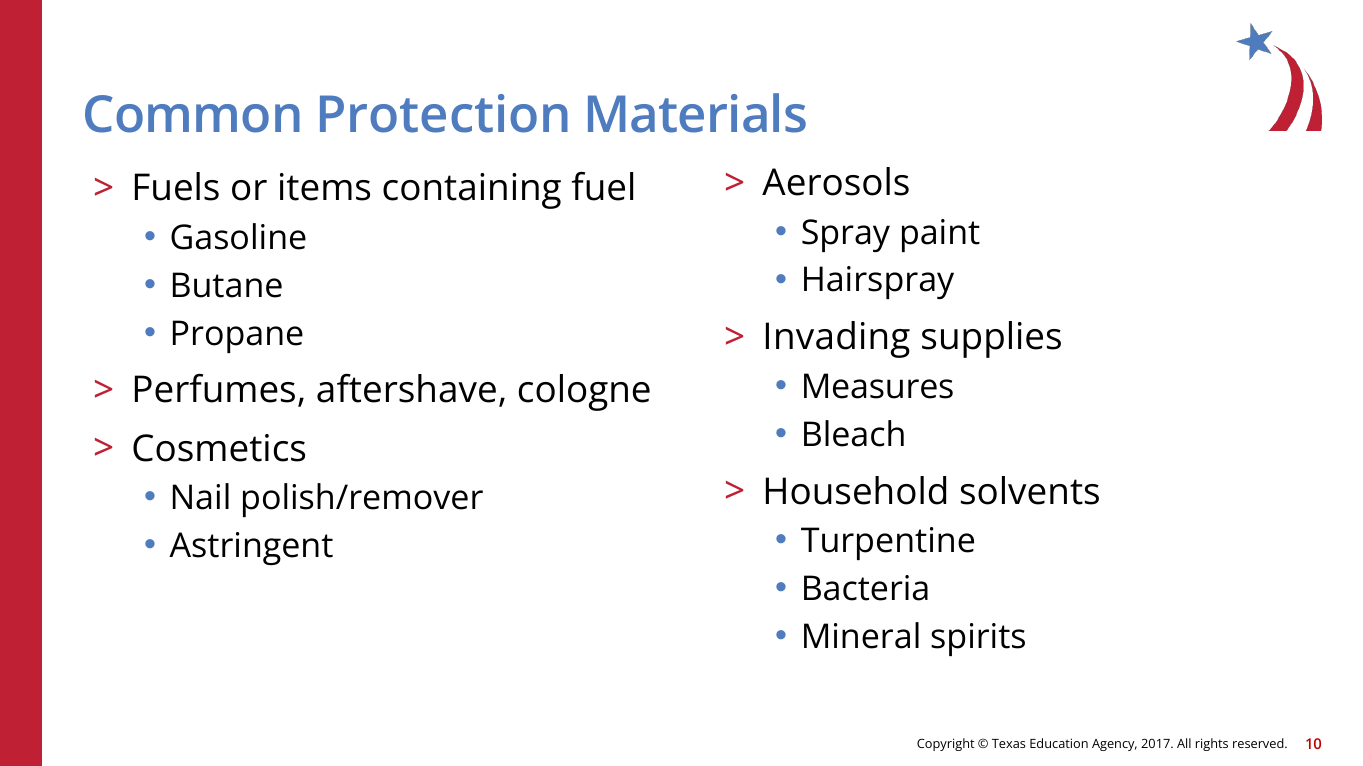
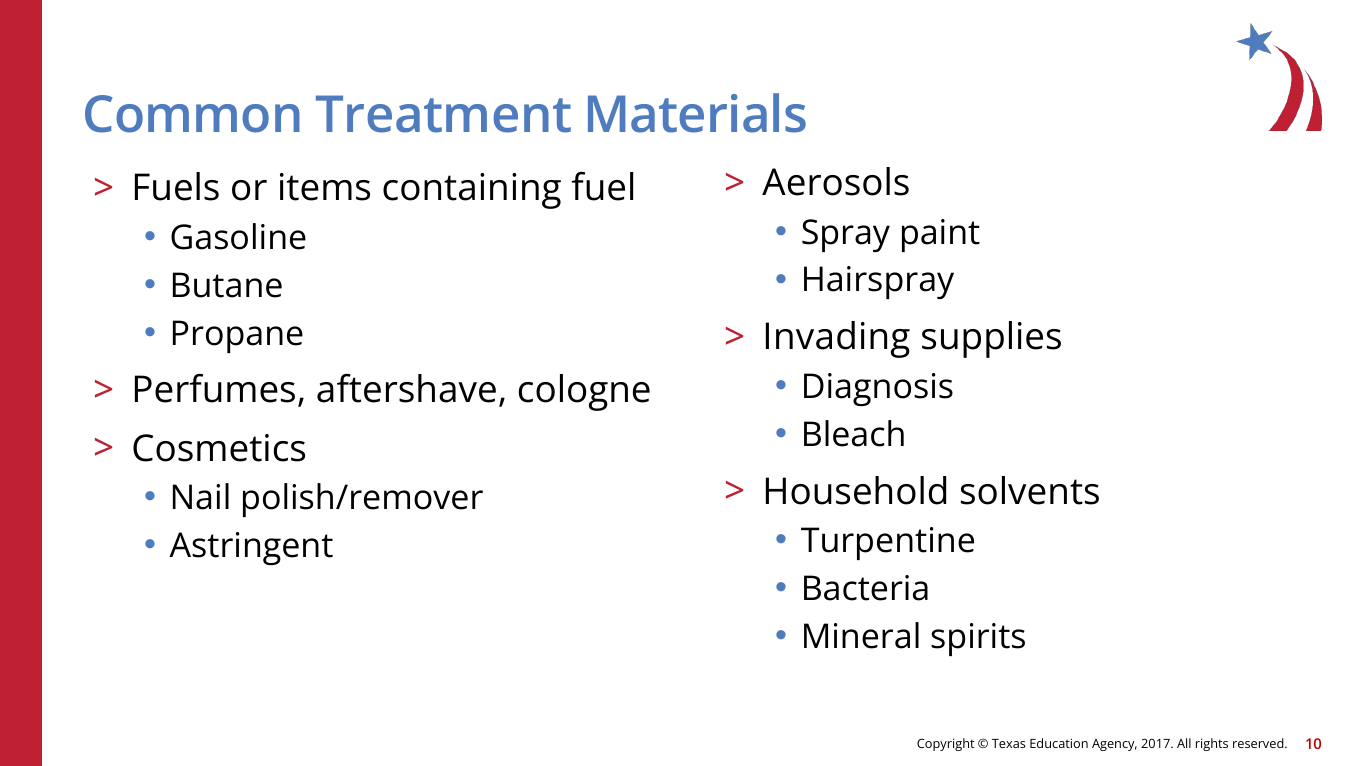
Protection: Protection -> Treatment (444, 116)
Measures: Measures -> Diagnosis (877, 387)
